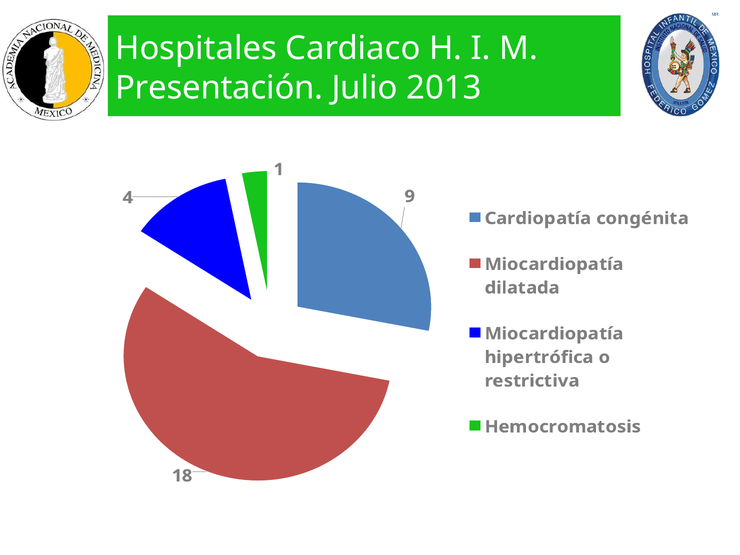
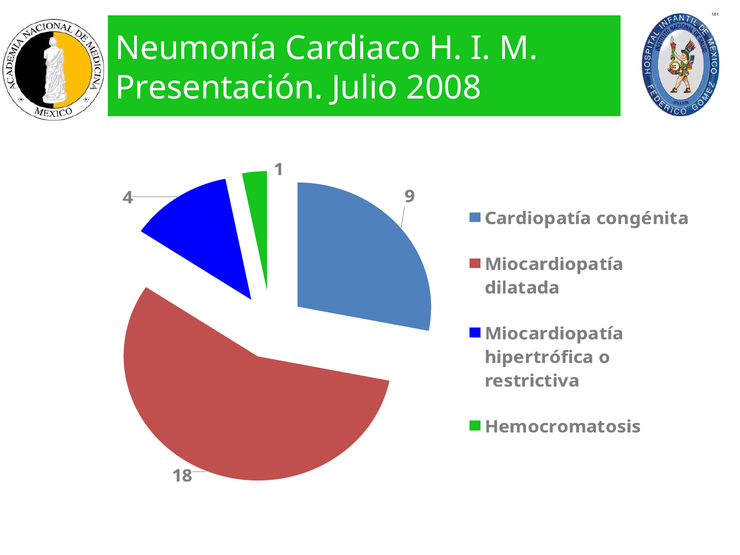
Hospitales: Hospitales -> Neumonía (196, 48)
2013: 2013 -> 2008 (444, 88)
